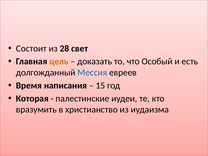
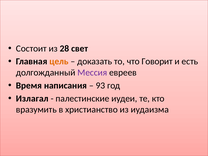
Особый: Особый -> Говорит (157, 61)
Мессия colour: blue -> purple (92, 73)
15: 15 -> 93 (100, 86)
Которая: Которая -> Излагал (32, 98)
